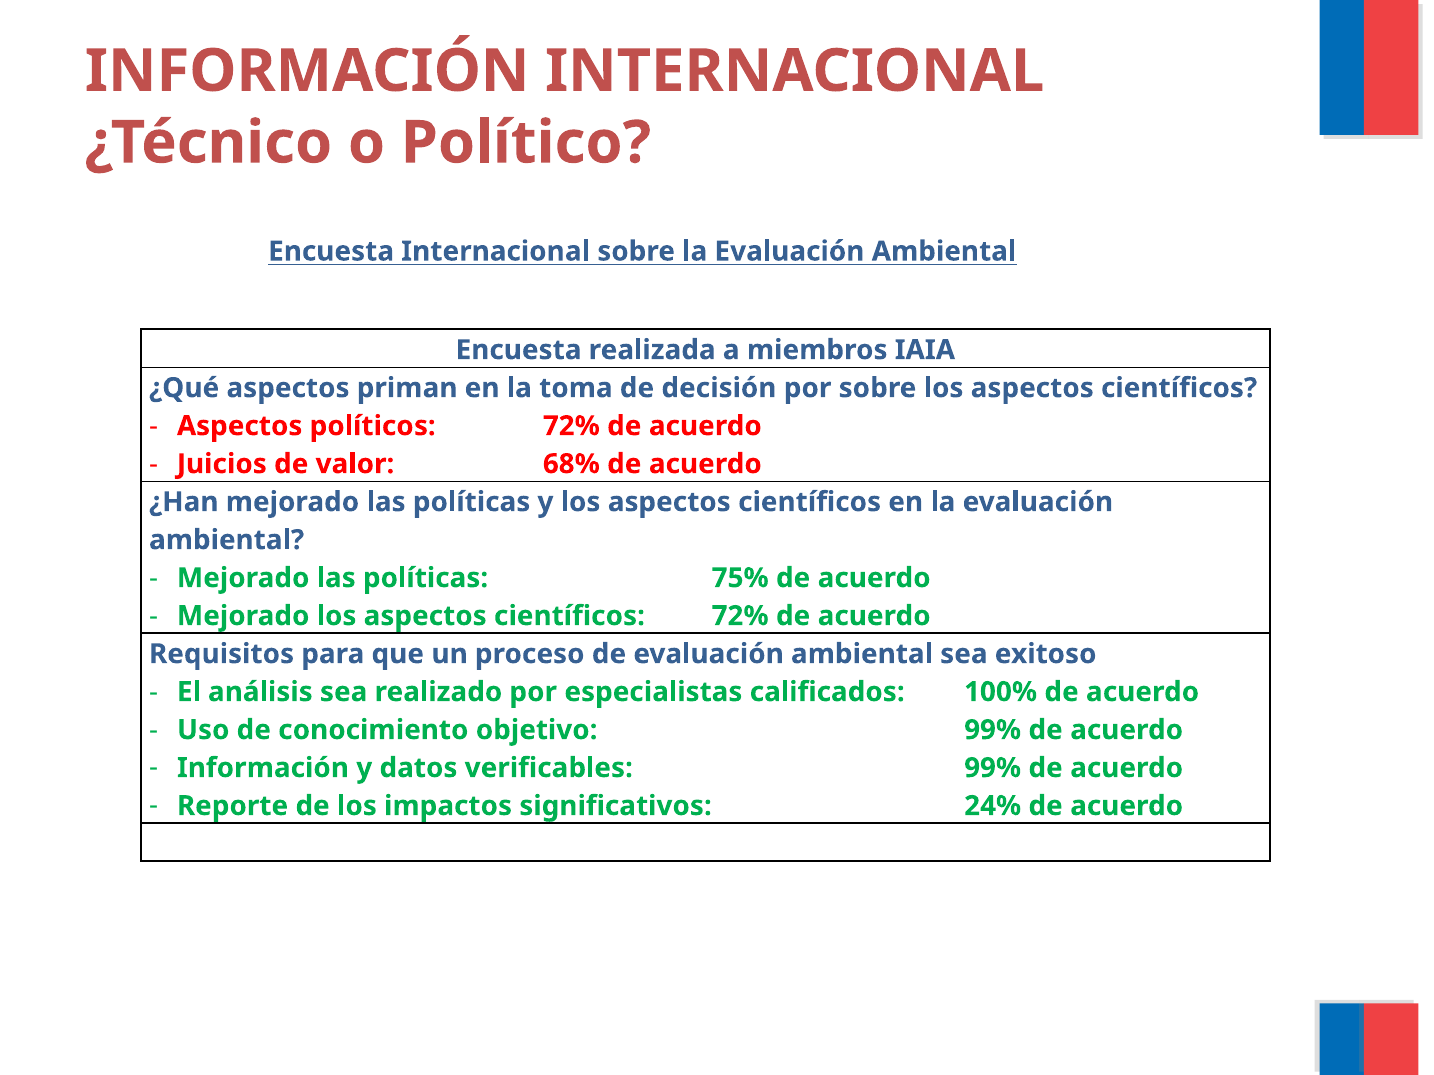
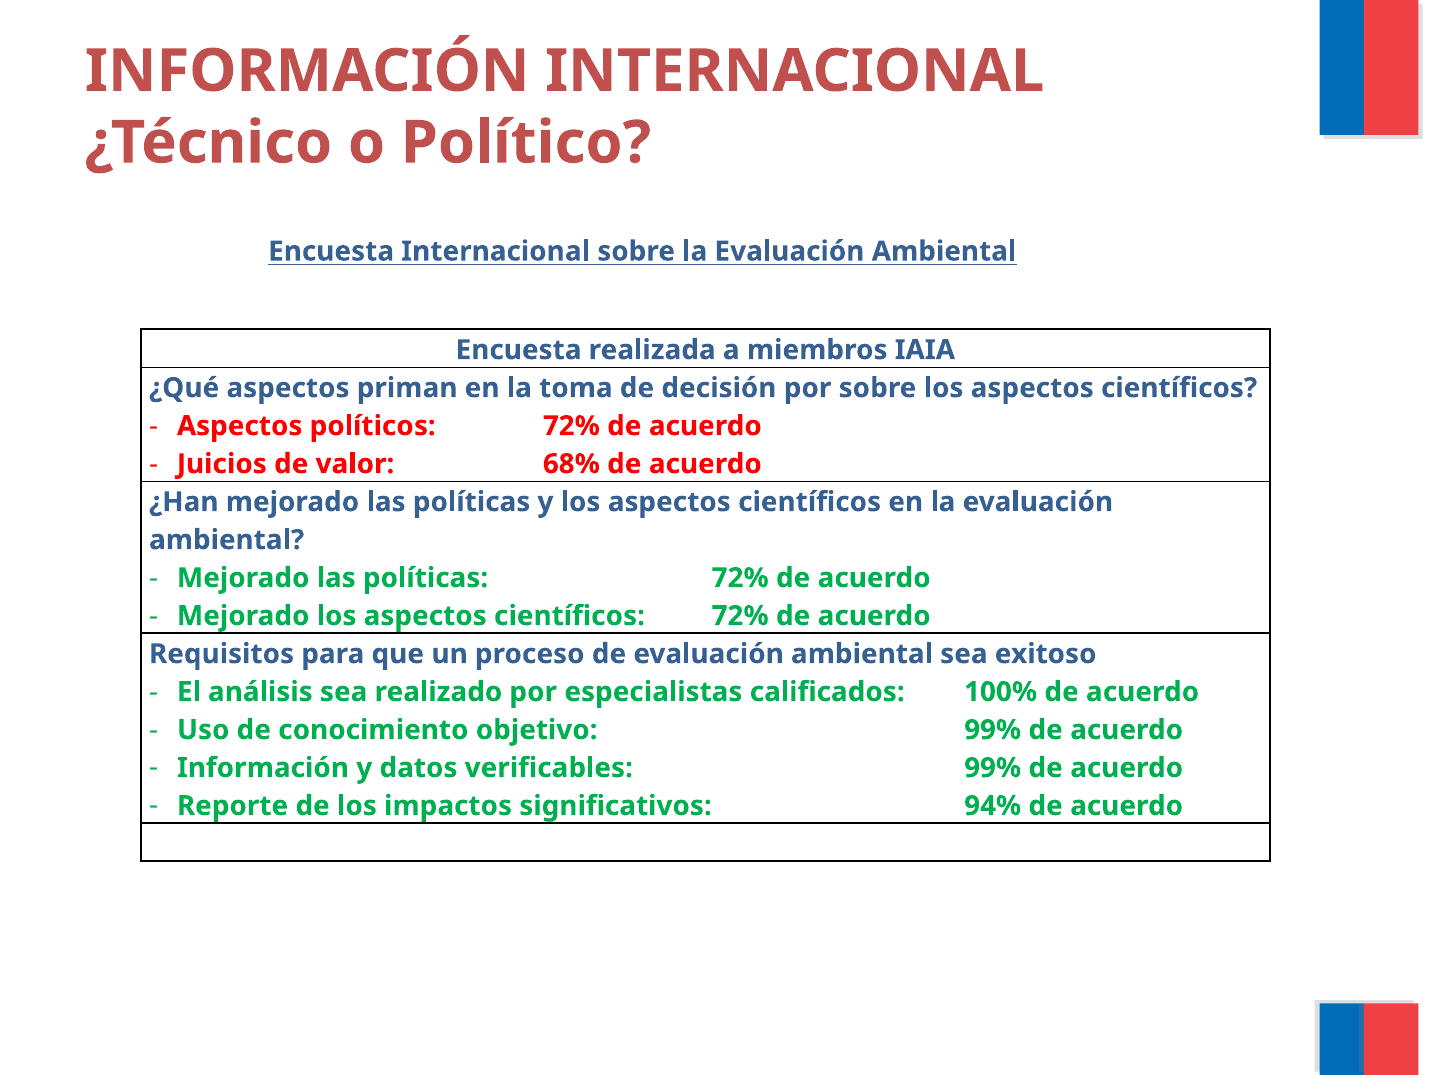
políticas 75%: 75% -> 72% (740, 578)
24%: 24% -> 94% (993, 806)
